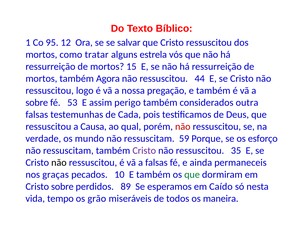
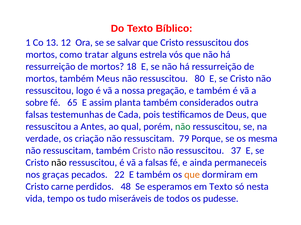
95: 95 -> 13 (52, 43)
15: 15 -> 18 (131, 67)
Agora: Agora -> Meus (108, 79)
44: 44 -> 80 (200, 79)
53: 53 -> 65 (72, 103)
perigo: perigo -> planta (128, 103)
Causa: Causa -> Antes (93, 127)
não colour: red -> green (183, 127)
mundo: mundo -> criação (89, 139)
59: 59 -> 79 (184, 139)
esforço: esforço -> mesma (263, 139)
35: 35 -> 37 (236, 151)
10: 10 -> 22 (119, 175)
que colour: green -> orange (192, 175)
Cristo sobre: sobre -> carne (62, 187)
89: 89 -> 48 (126, 187)
em Caído: Caído -> Texto (221, 187)
grão: grão -> tudo (97, 199)
maneira: maneira -> pudesse (221, 199)
